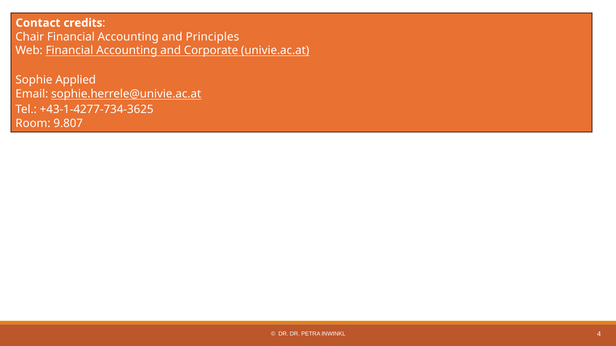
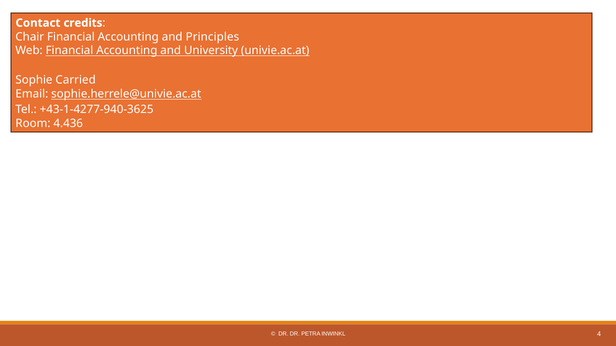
Corporate: Corporate -> University (211, 51)
Applied: Applied -> Carried (76, 80)
+43-1-4277-734-3625: +43-1-4277-734-3625 -> +43-1-4277-940-3625 (97, 110)
9.807: 9.807 -> 4.436 (68, 124)
